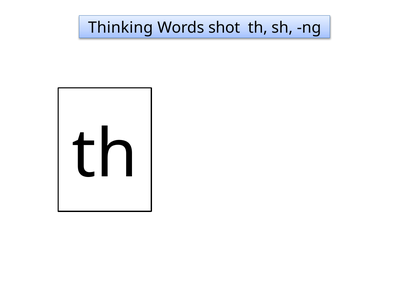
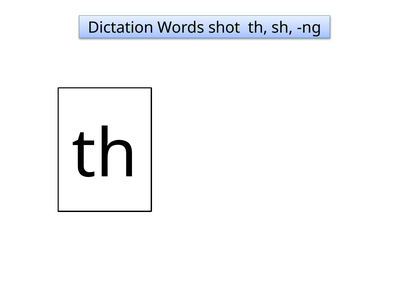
Thinking: Thinking -> Dictation (121, 28)
